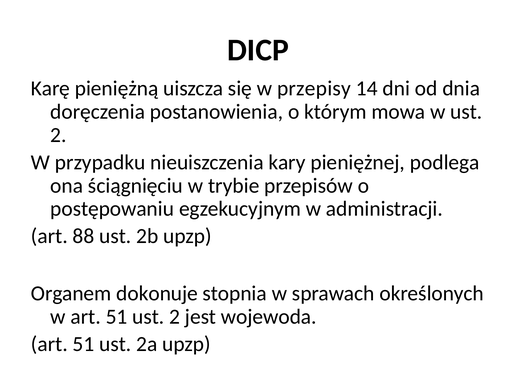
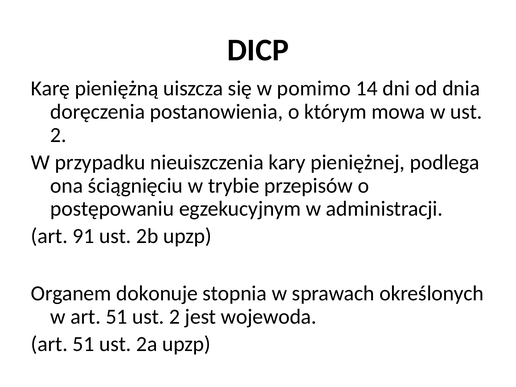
przepisy: przepisy -> pomimo (314, 89)
88: 88 -> 91 (84, 236)
